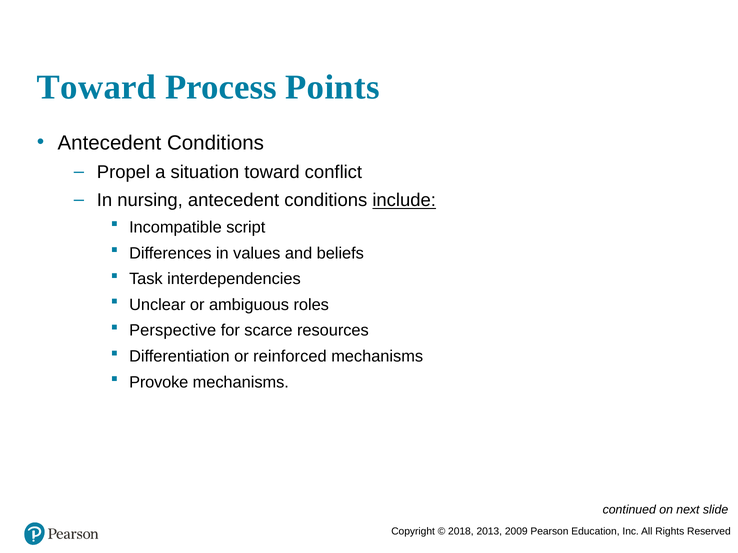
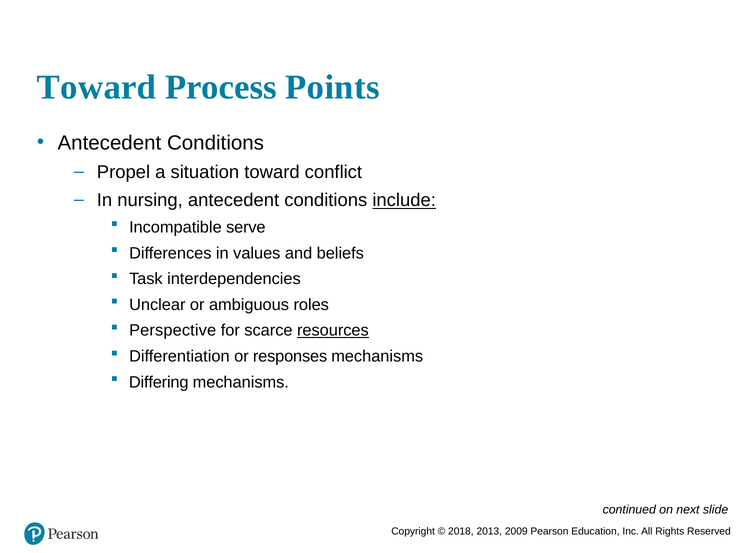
script: script -> serve (246, 227)
resources underline: none -> present (333, 331)
reinforced: reinforced -> responses (290, 357)
Provoke: Provoke -> Differing (159, 382)
